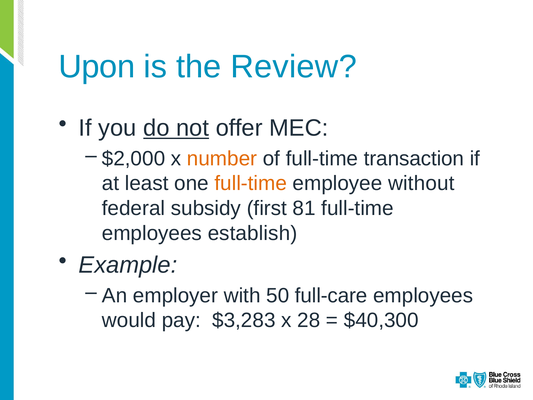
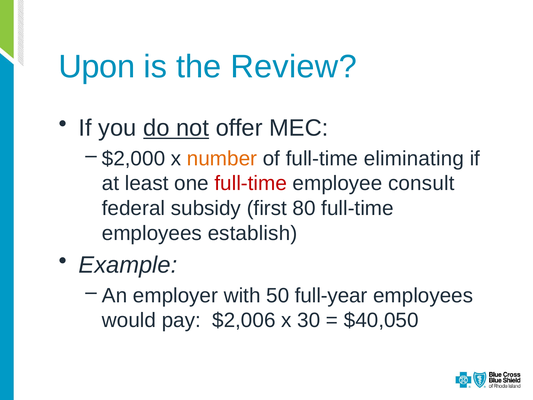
transaction: transaction -> eliminating (414, 158)
full-time colour: orange -> red (251, 183)
without: without -> consult (421, 183)
81: 81 -> 80 (304, 208)
full-care: full-care -> full-year (331, 295)
$3,283: $3,283 -> $2,006 (244, 320)
28: 28 -> 30 (309, 320)
$40,300: $40,300 -> $40,050 (381, 320)
